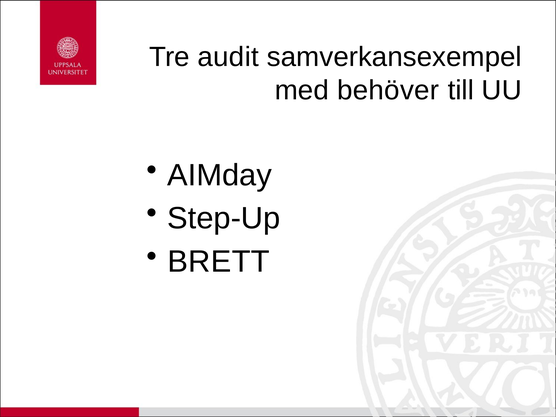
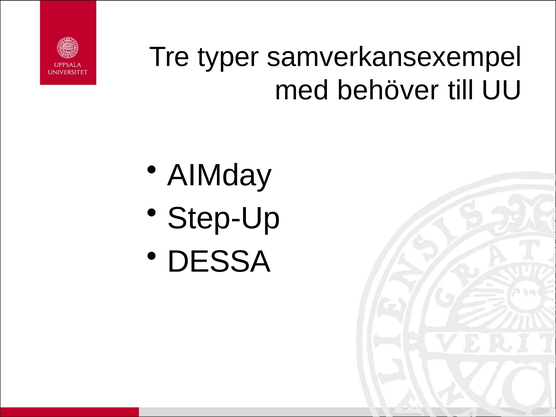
audit: audit -> typer (228, 57)
BRETT: BRETT -> DESSA (219, 262)
